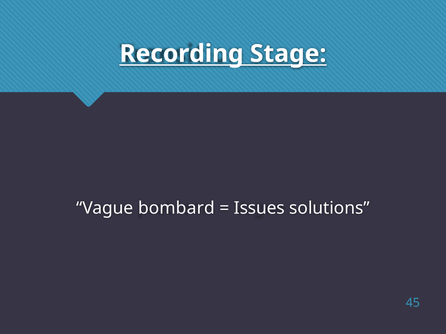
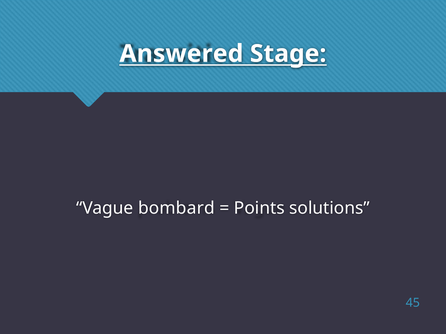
Recording: Recording -> Answered (181, 54)
Issues: Issues -> Points (259, 209)
